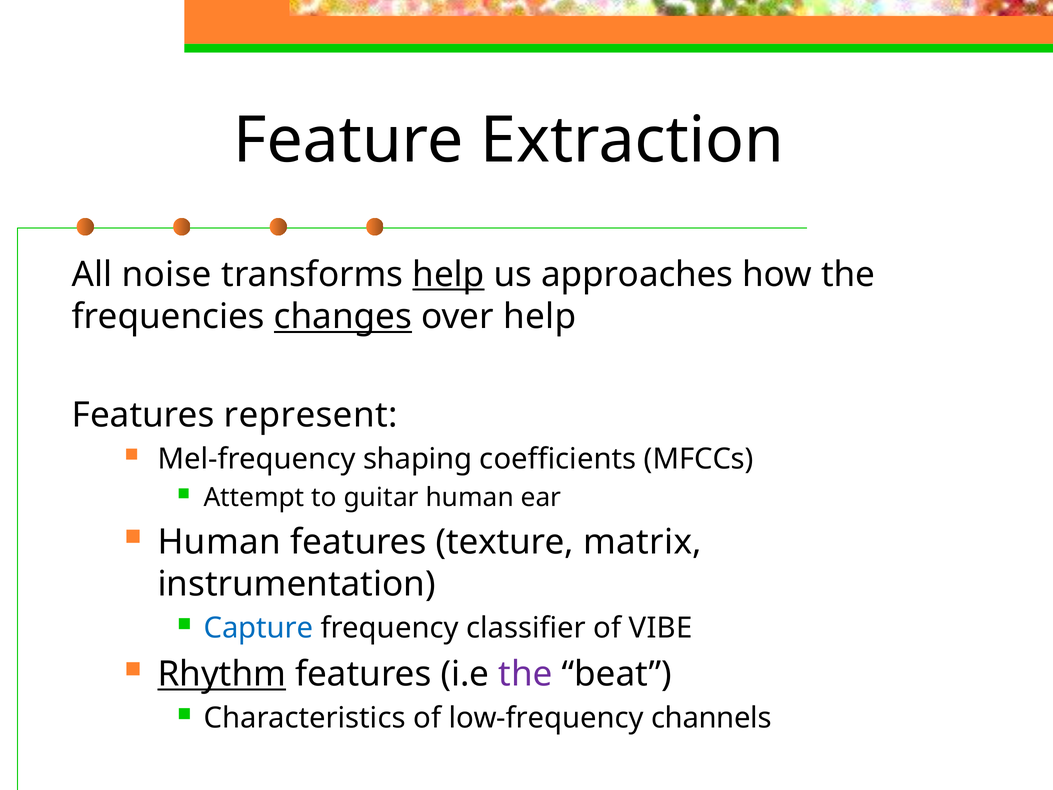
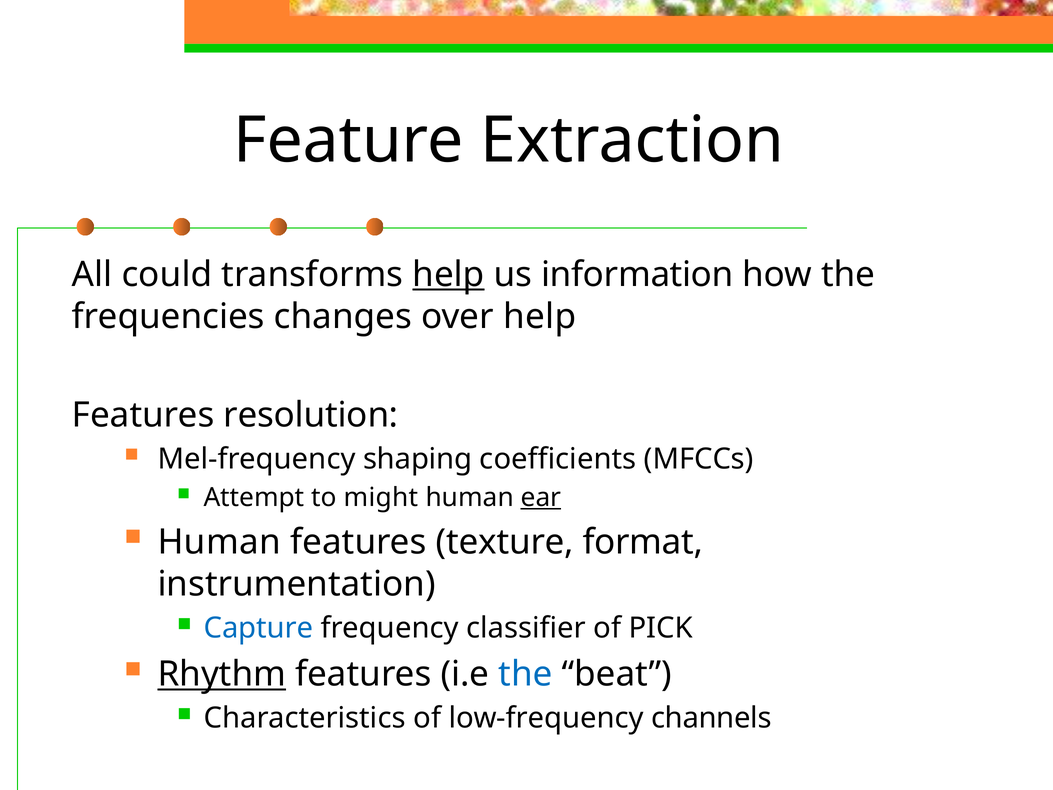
noise: noise -> could (167, 275)
approaches: approaches -> information (637, 275)
changes underline: present -> none (343, 317)
represent: represent -> resolution (311, 415)
guitar: guitar -> might (381, 497)
ear underline: none -> present (541, 497)
matrix: matrix -> format (643, 542)
VIBE: VIBE -> PICK (661, 628)
the colour: purple -> blue (526, 674)
